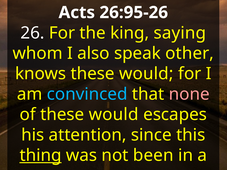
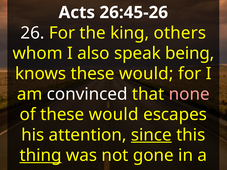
26:95-26: 26:95-26 -> 26:45-26 (134, 13)
saying: saying -> others (180, 33)
other: other -> being (190, 53)
convinced colour: light blue -> white (87, 94)
since underline: none -> present (151, 135)
been: been -> gone (153, 156)
